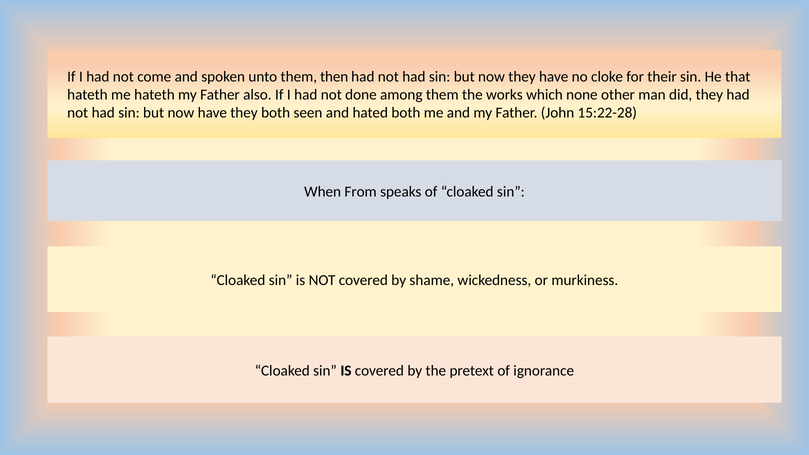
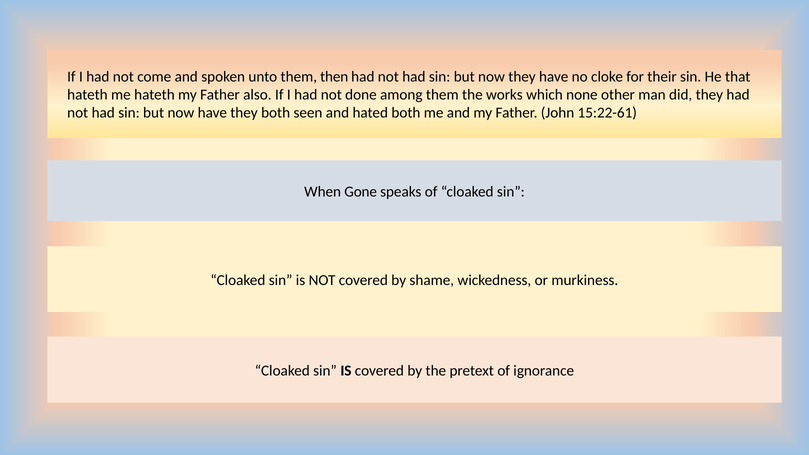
15:22-28: 15:22-28 -> 15:22-61 (607, 113)
From: From -> Gone (361, 192)
